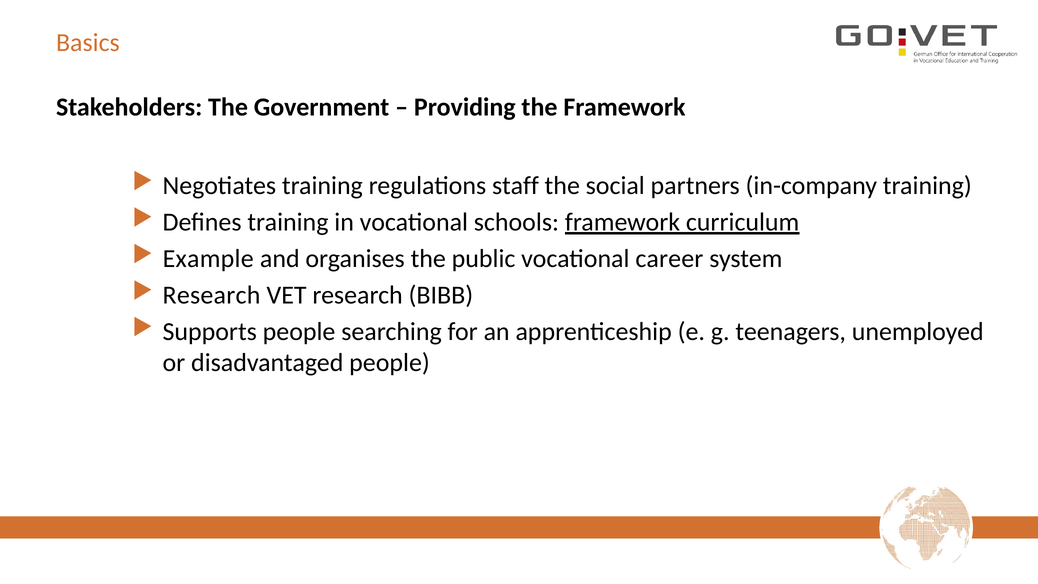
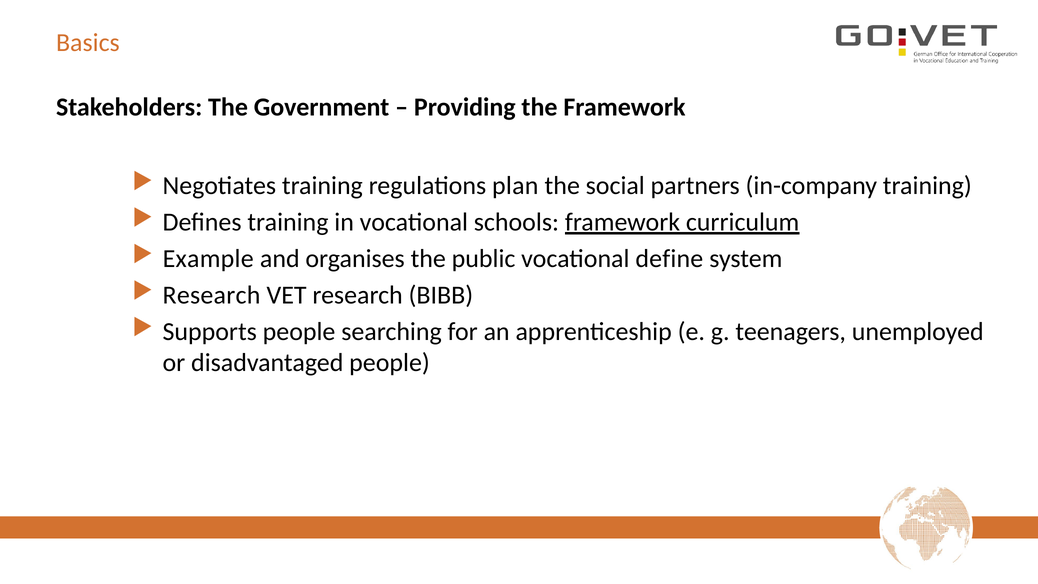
staff: staff -> plan (515, 186)
career: career -> define (669, 259)
